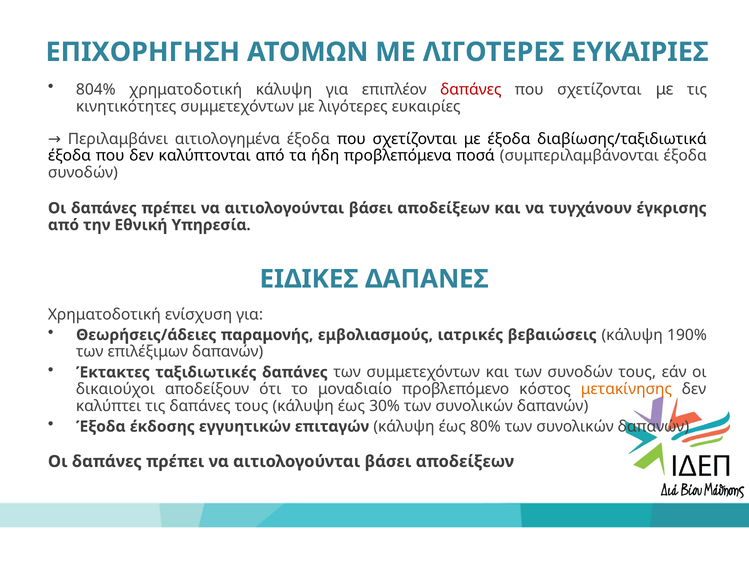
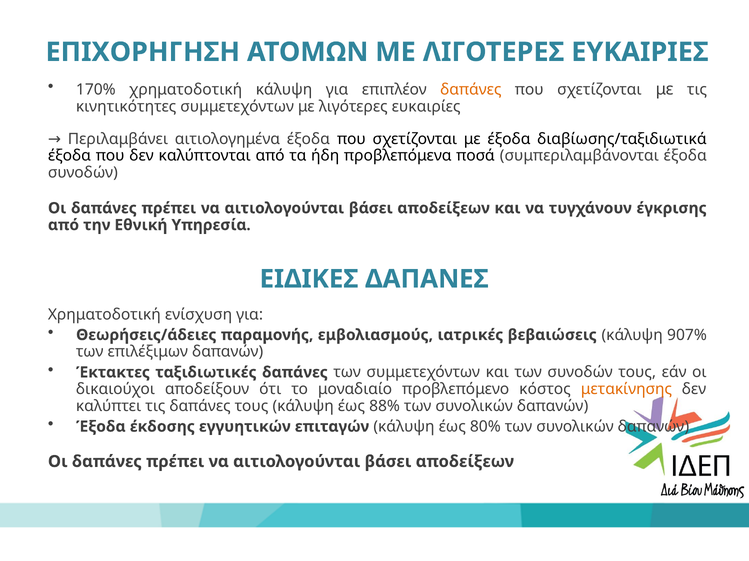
804%: 804% -> 170% (96, 90)
δαπάνες colour: red -> orange (471, 90)
190%: 190% -> 907% (687, 335)
30%: 30% -> 88% (385, 407)
